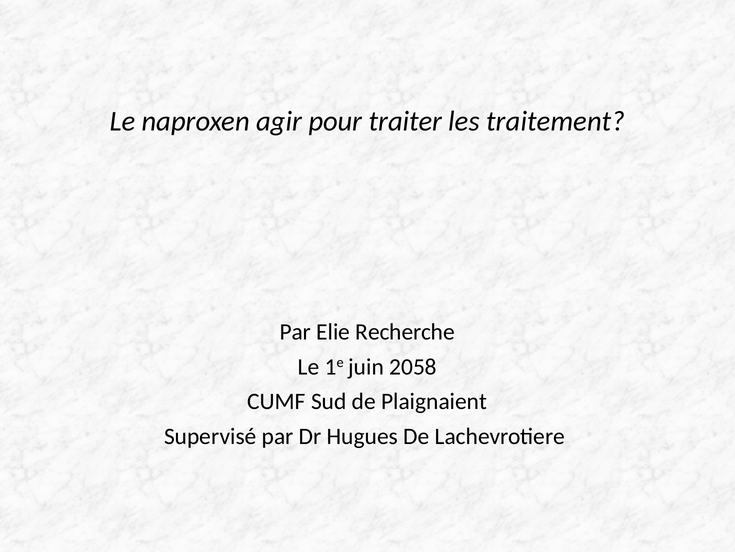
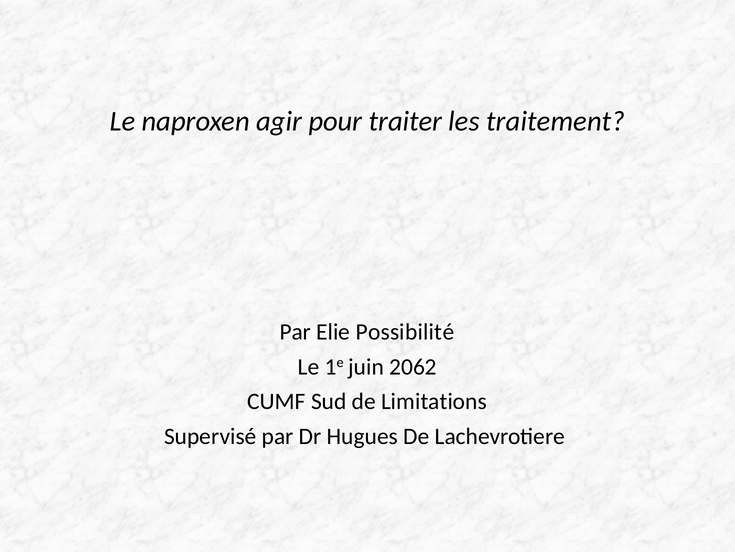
Recherche: Recherche -> Possibilité (405, 332)
2058: 2058 -> 2062 (413, 366)
Plaignaient: Plaignaient -> Limitations (434, 401)
